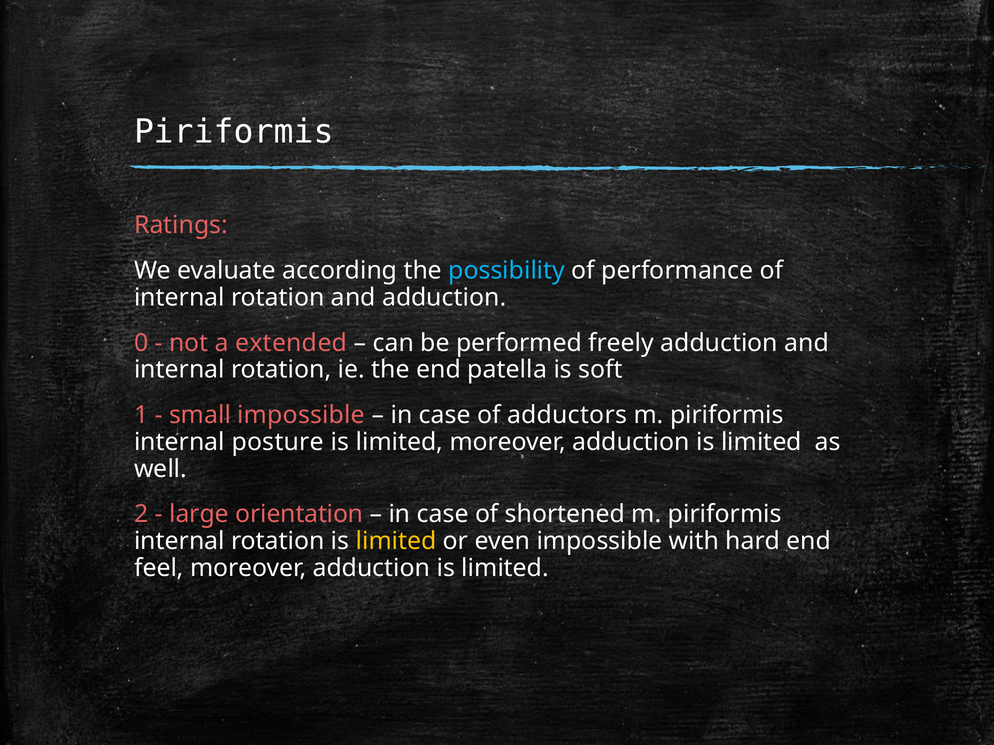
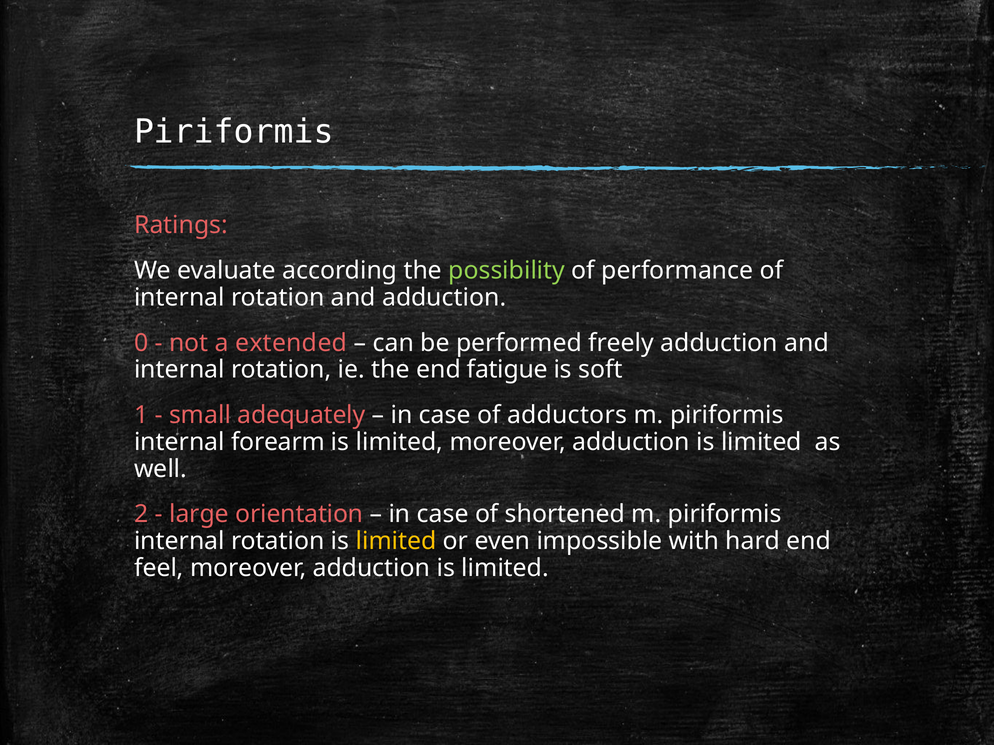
possibility colour: light blue -> light green (507, 271)
patella: patella -> fatigue (507, 370)
small impossible: impossible -> adequately (301, 415)
posture: posture -> forearm (278, 442)
